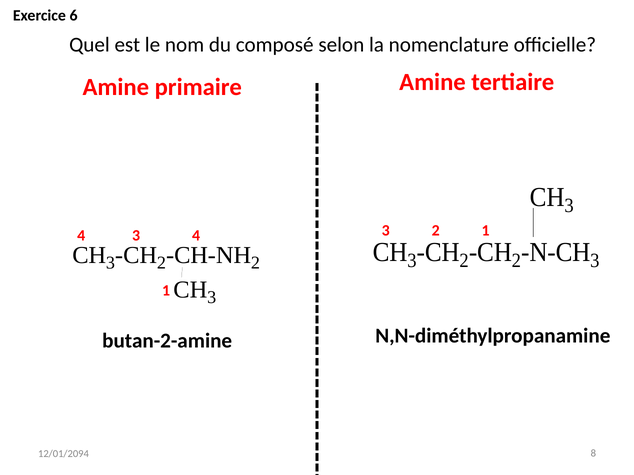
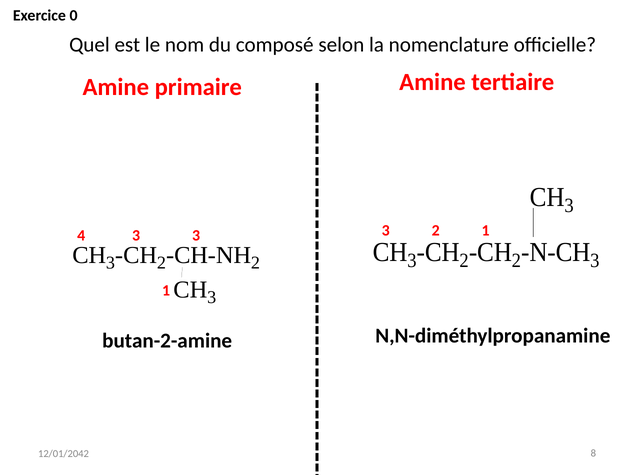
6: 6 -> 0 (74, 16)
3 4: 4 -> 3 (196, 236)
12/01/2094: 12/01/2094 -> 12/01/2042 (63, 454)
